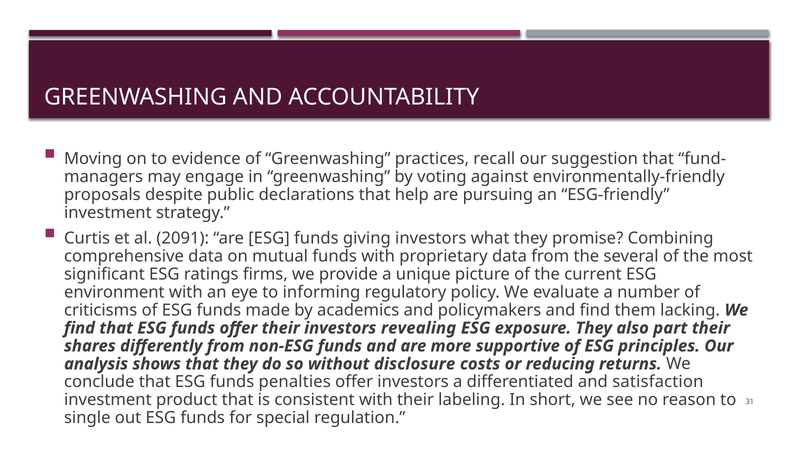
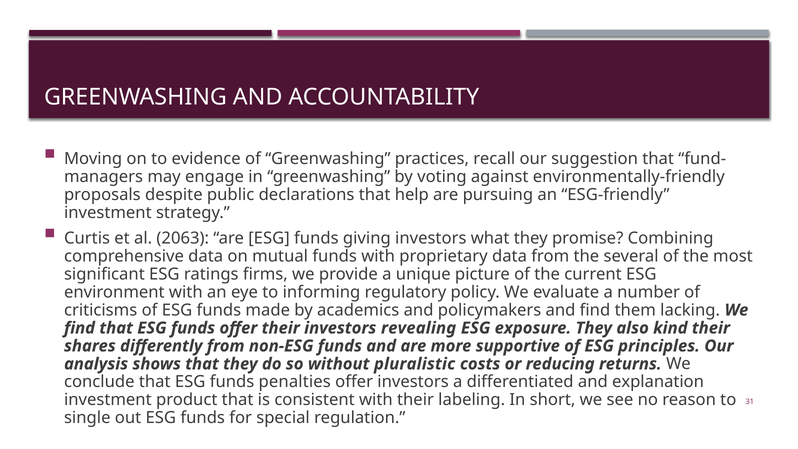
2091: 2091 -> 2063 (183, 238)
part: part -> kind (670, 328)
disclosure: disclosure -> pluralistic (415, 364)
satisfaction: satisfaction -> explanation (658, 382)
